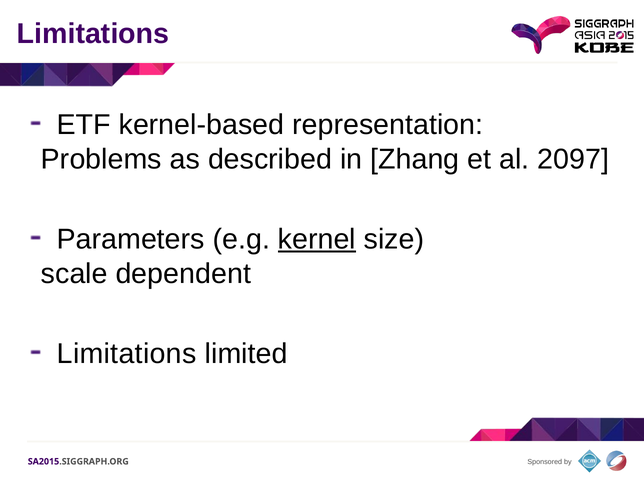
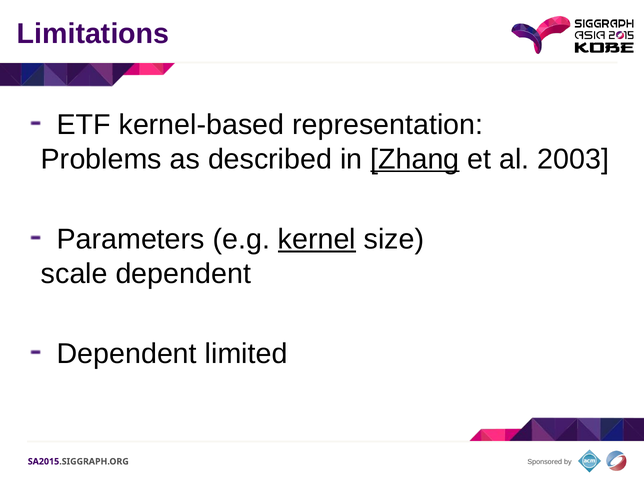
Zhang underline: none -> present (415, 159)
2097: 2097 -> 2003 (573, 159)
Limitations: Limitations -> Dependent (127, 354)
